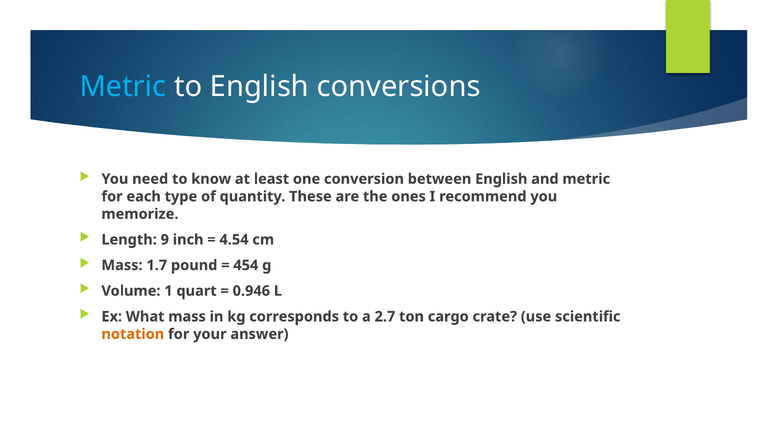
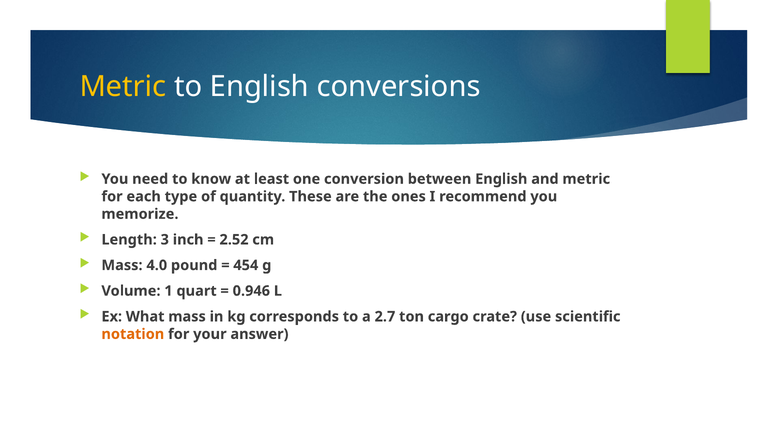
Metric colour: light blue -> yellow (123, 87)
9: 9 -> 3 (165, 239)
4.54: 4.54 -> 2.52 (234, 239)
1.7: 1.7 -> 4.0 (157, 265)
